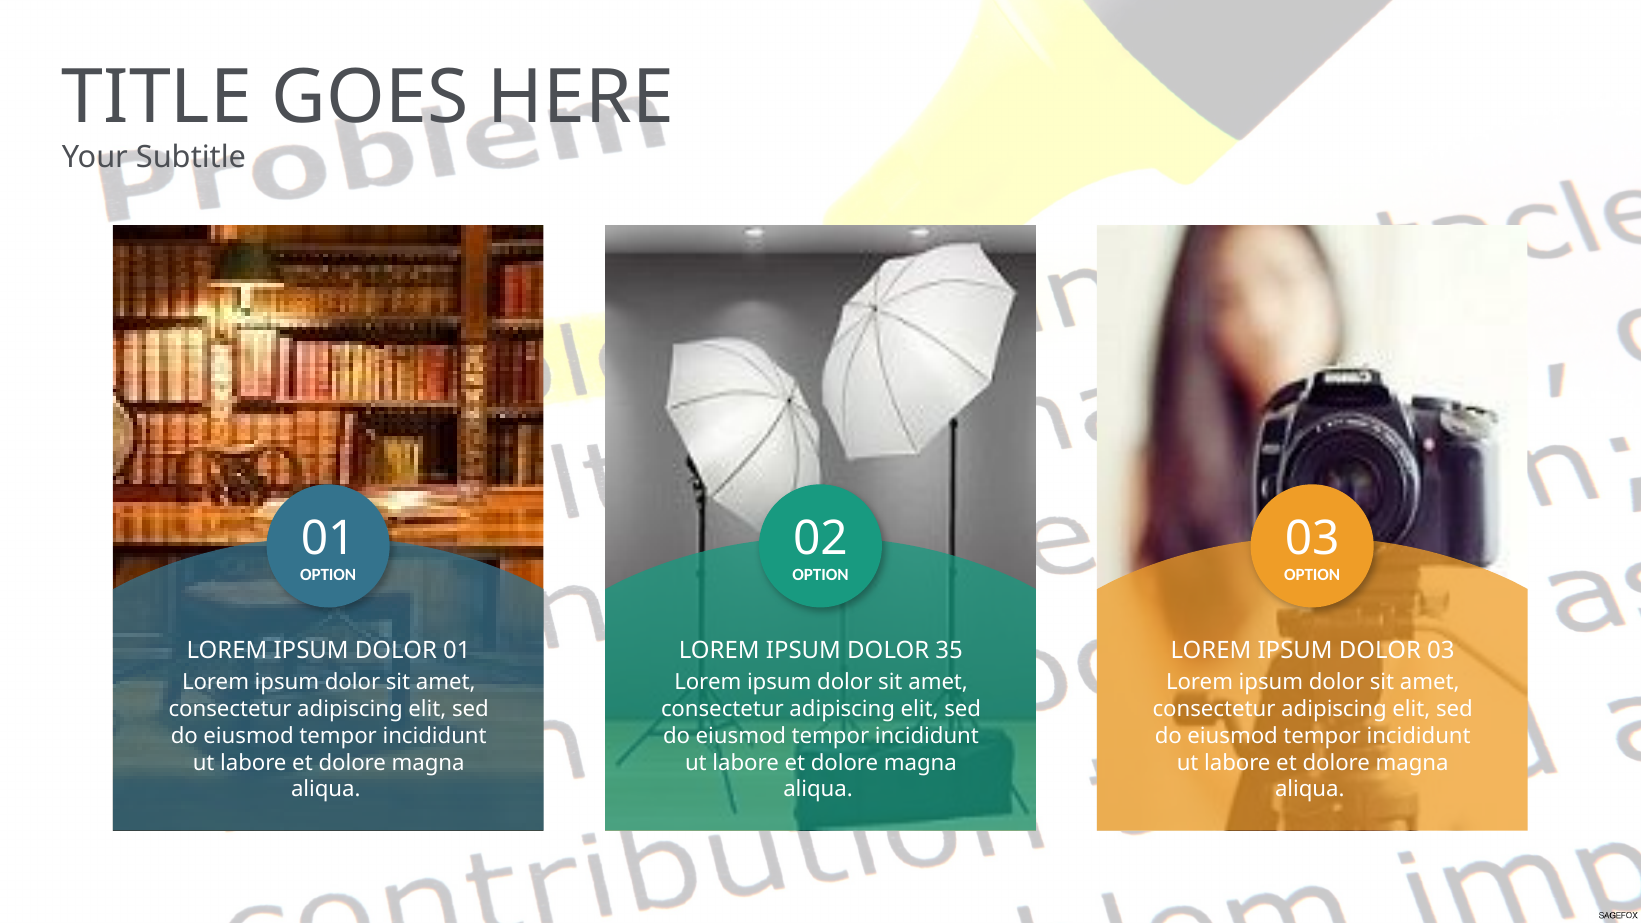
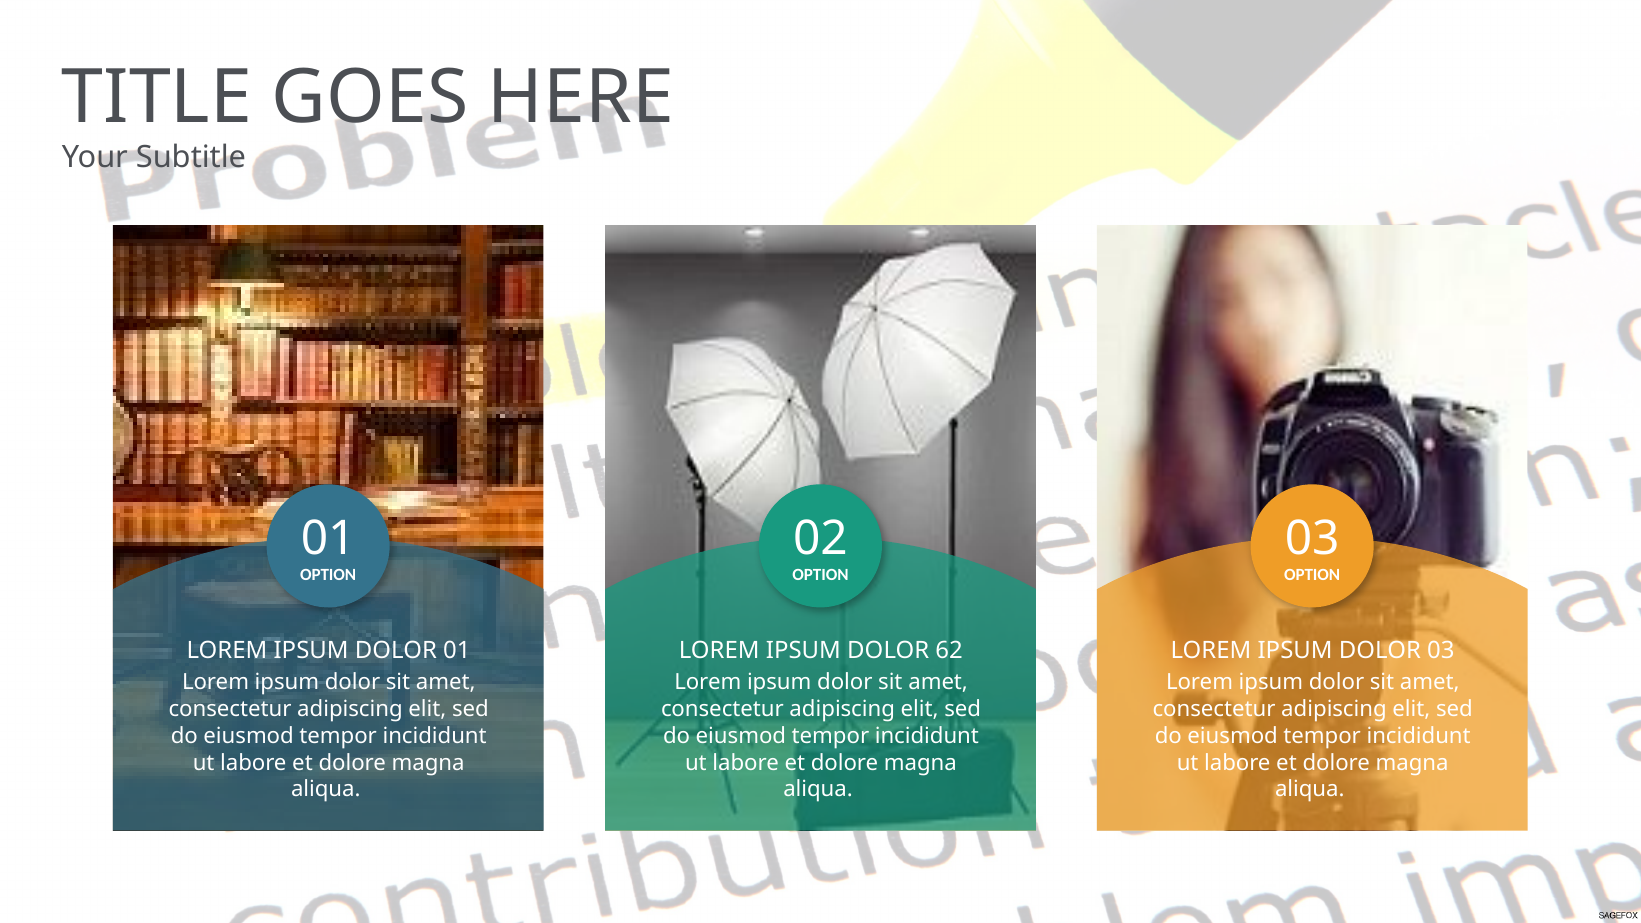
35: 35 -> 62 (949, 650)
